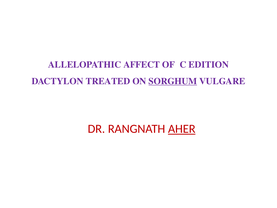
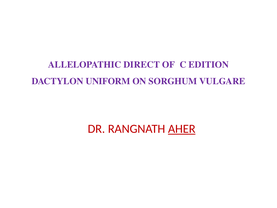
AFFECT: AFFECT -> DIRECT (142, 64)
TREATED: TREATED -> UNIFORM (108, 81)
SORGHUM underline: present -> none (173, 81)
